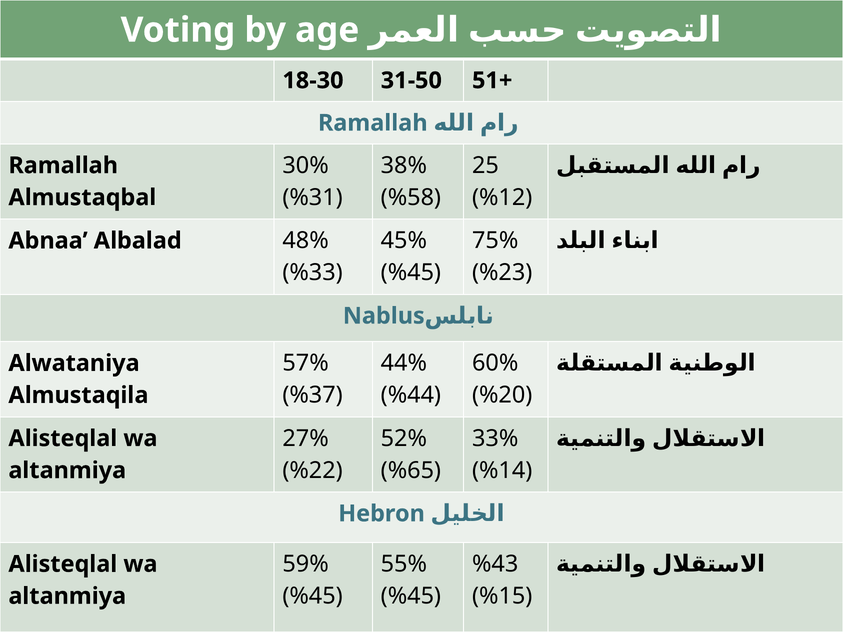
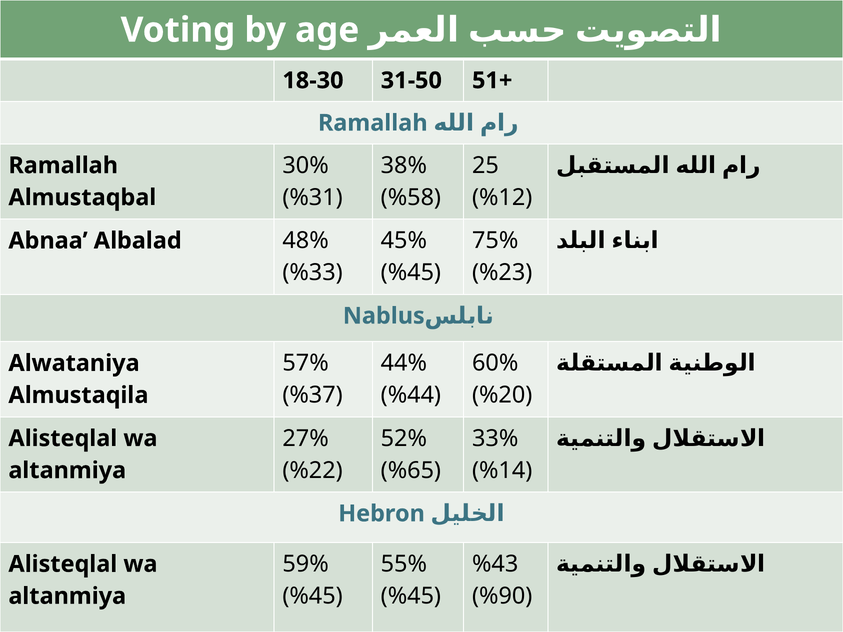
%15: %15 -> %90 (502, 596)
